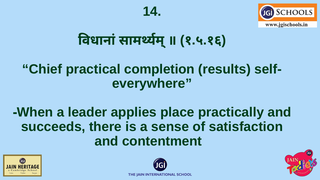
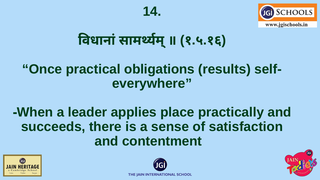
Chief: Chief -> Once (42, 69)
completion: completion -> obligations (159, 69)
